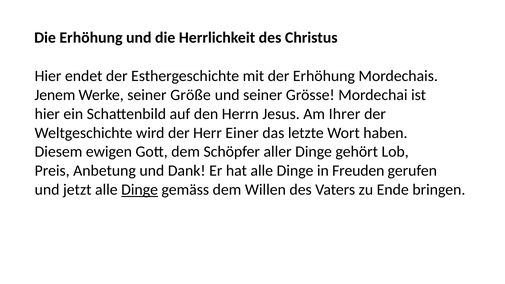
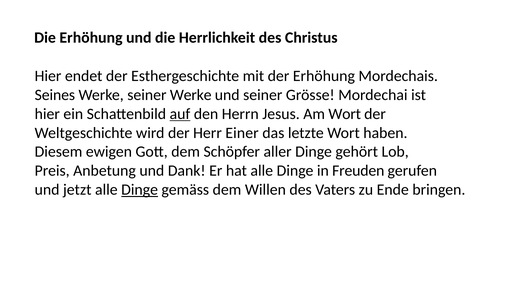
Jenem: Jenem -> Seines (55, 95)
Werke seiner Größe: Größe -> Werke (191, 95)
auf underline: none -> present (180, 114)
Am Ihrer: Ihrer -> Wort (345, 114)
